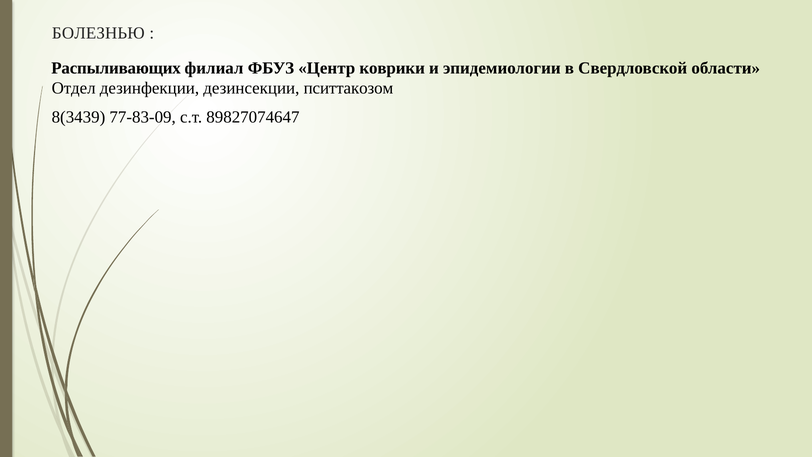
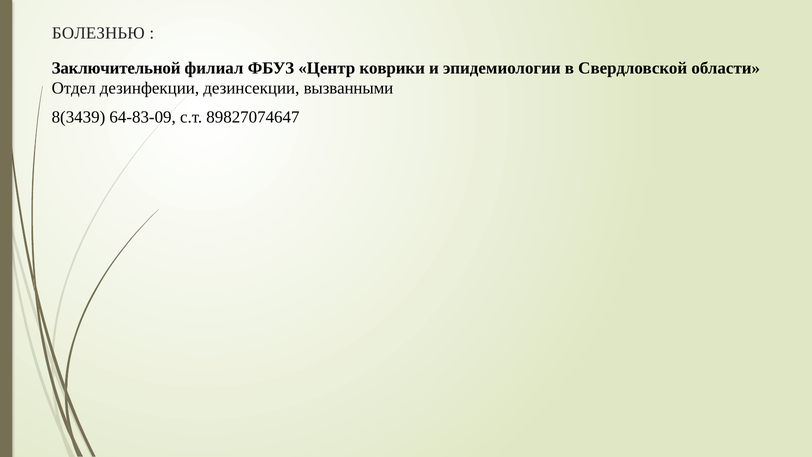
Распыливающих: Распыливающих -> Заключительной (116, 68)
пситтакозом: пситтакозом -> вызванными (348, 88)
77-83-09: 77-83-09 -> 64-83-09 (143, 117)
